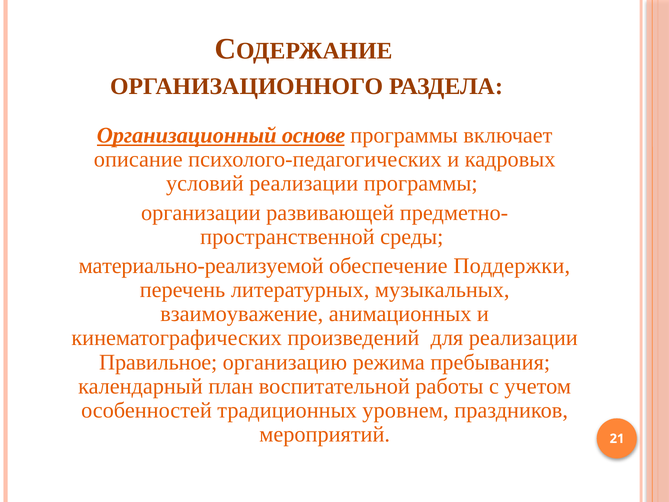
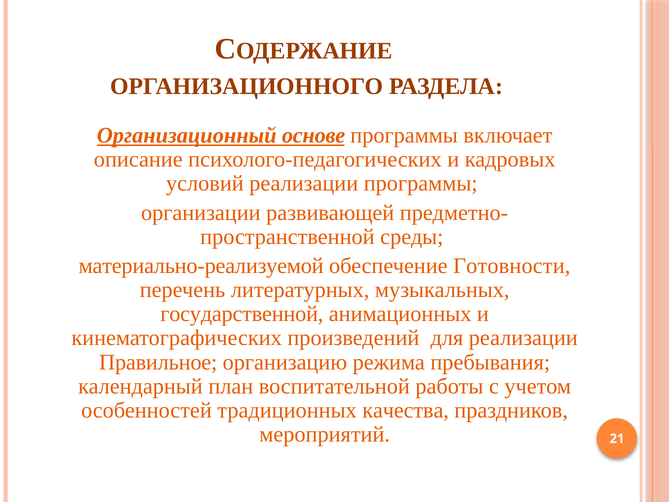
Поддержки: Поддержки -> Готовности (512, 266)
взаимоуважение: взаимоуважение -> государственной (242, 314)
уровнем: уровнем -> качества (406, 410)
